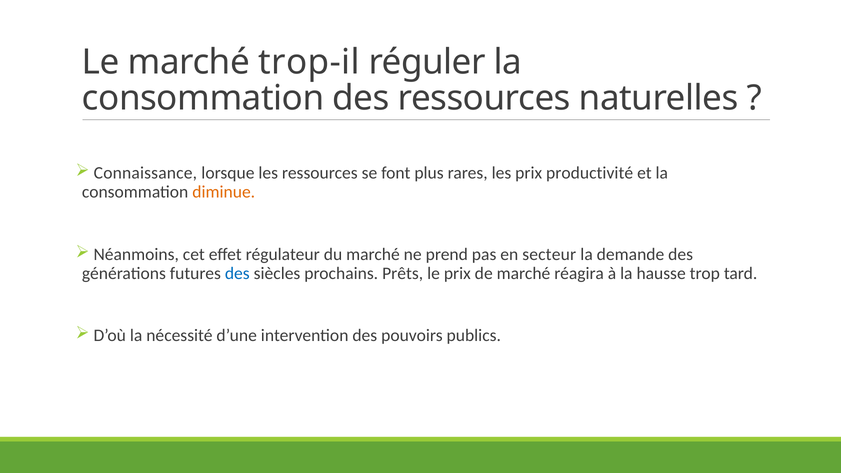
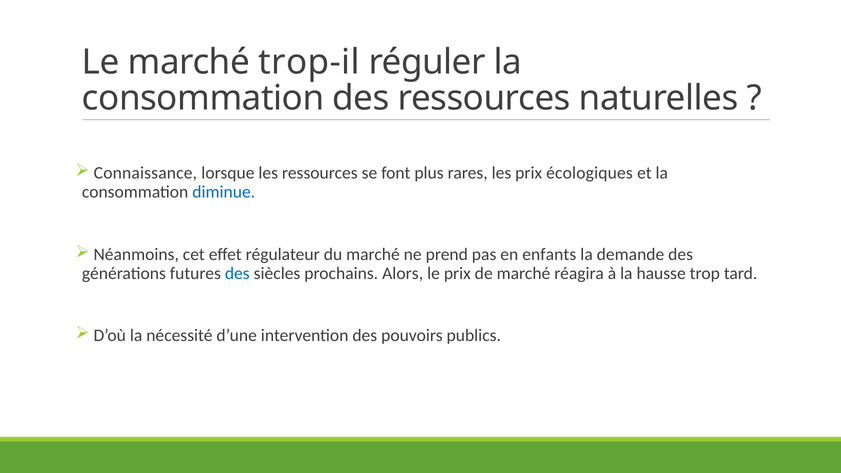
productivité: productivité -> écologiques (590, 173)
diminue colour: orange -> blue (224, 192)
secteur: secteur -> enfants (549, 254)
Prêts: Prêts -> Alors (403, 273)
